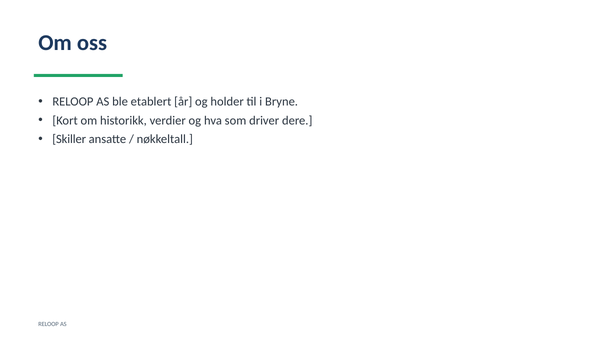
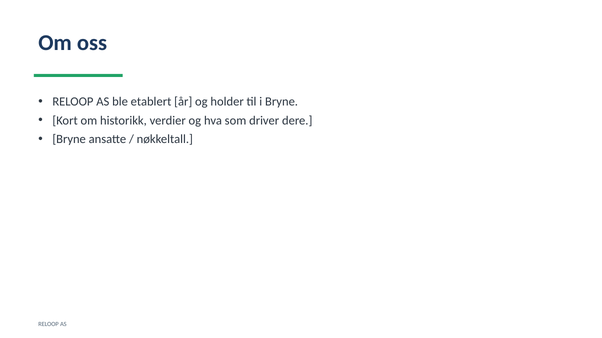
Skiller: Skiller -> Bryne (69, 140)
